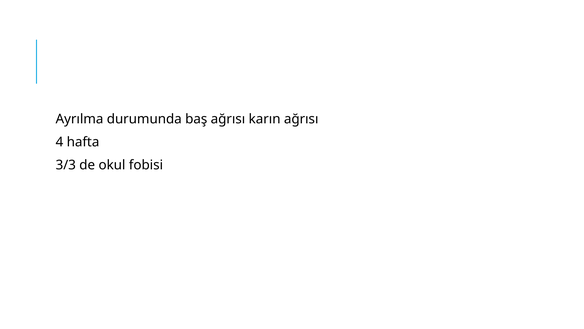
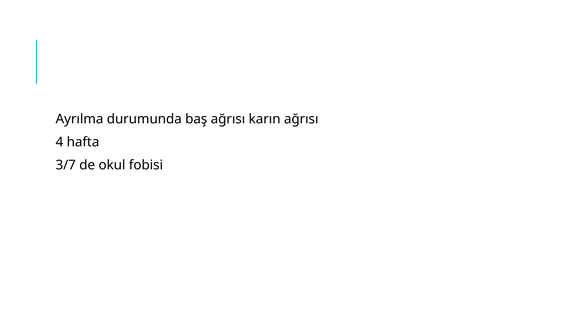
3/3: 3/3 -> 3/7 (66, 165)
